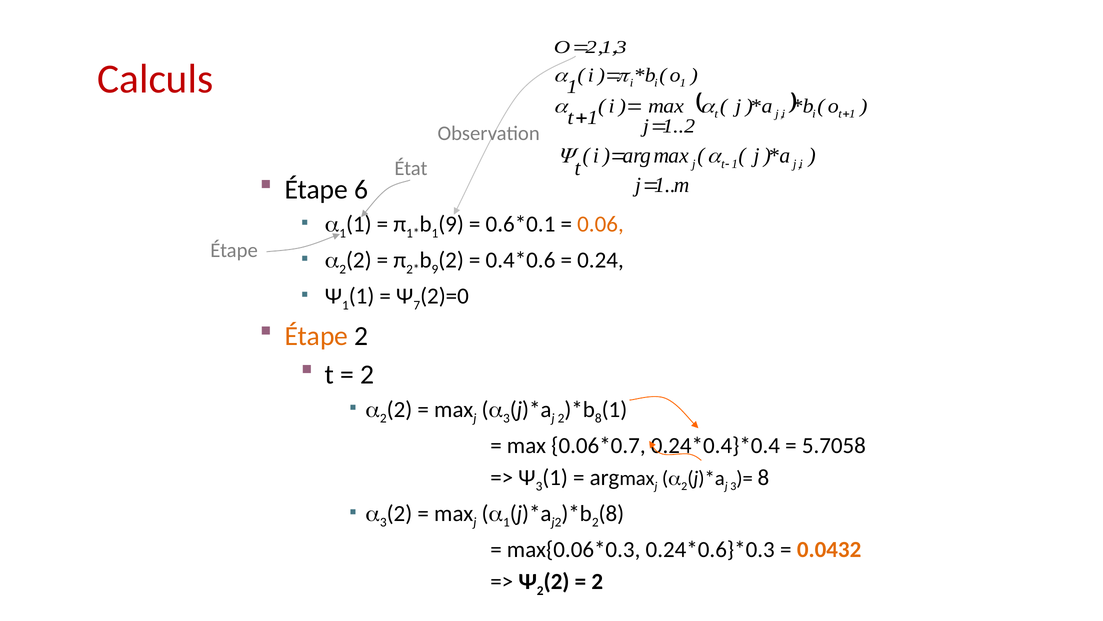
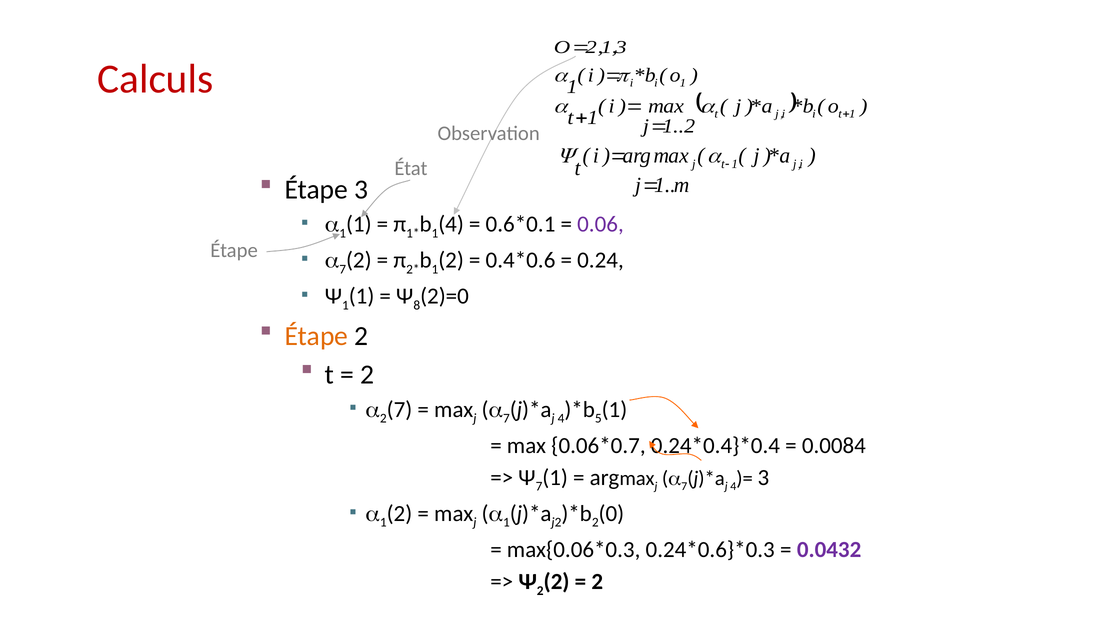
Étape 6: 6 -> 3 (361, 189)
1 9: 9 -> 4 (451, 224)
0.06 colour: orange -> purple (600, 224)
2: 2 -> 7 (343, 269)
9: 9 -> 1 (435, 269)
7: 7 -> 8 (417, 305)
2: 2 -> 7 (399, 409)
3: 3 -> 7 (506, 418)
2: 2 -> 4 (561, 418)
8: 8 -> 5 (598, 418)
5.7058: 5.7058 -> 0.0084 (834, 445)
3: 3 -> 7 (539, 486)
2: 2 -> 7 (684, 486)
3: 3 -> 4 (733, 486)
8: 8 -> 3 (763, 477)
3: 3 -> 1 (383, 522)
2 8: 8 -> 0 (611, 513)
0.0432 colour: orange -> purple (829, 549)
